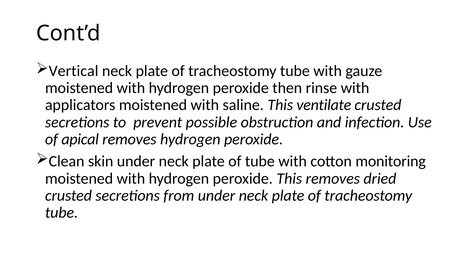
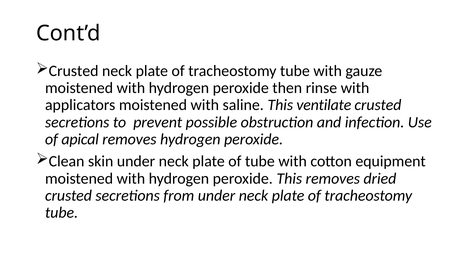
Vertical: Vertical -> Crusted (74, 71)
monitoring: monitoring -> equipment (391, 161)
